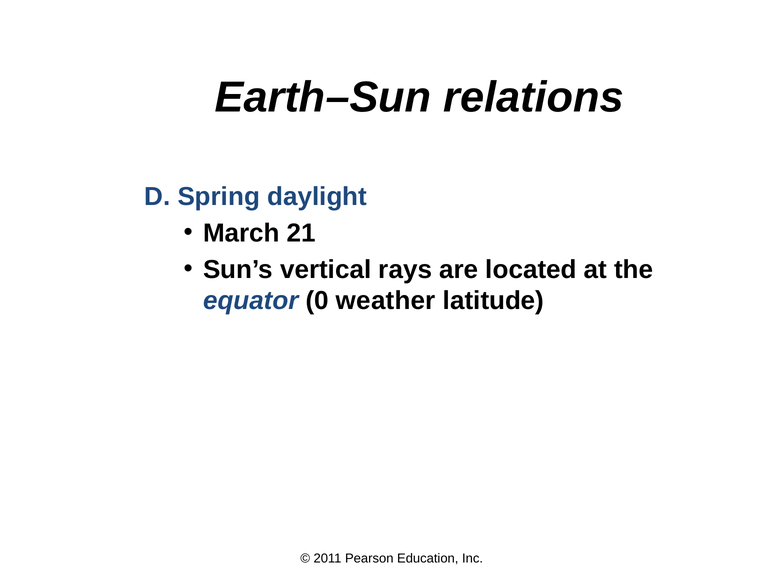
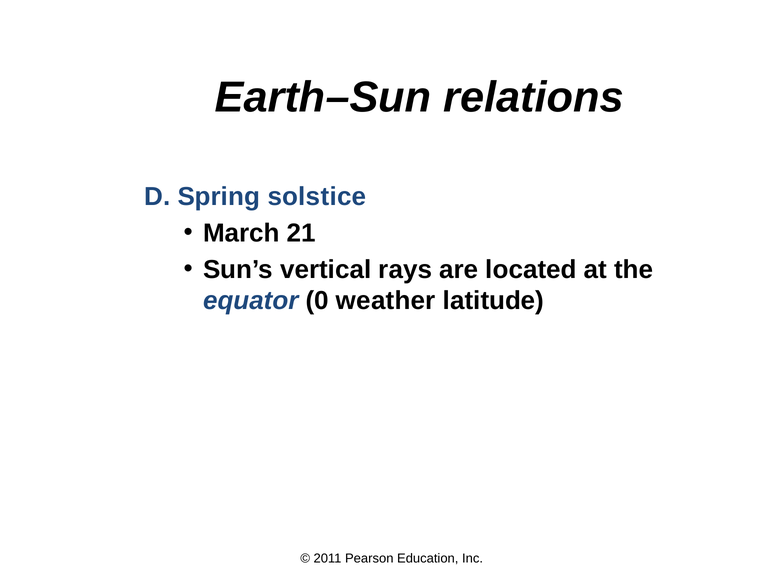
daylight: daylight -> solstice (317, 197)
